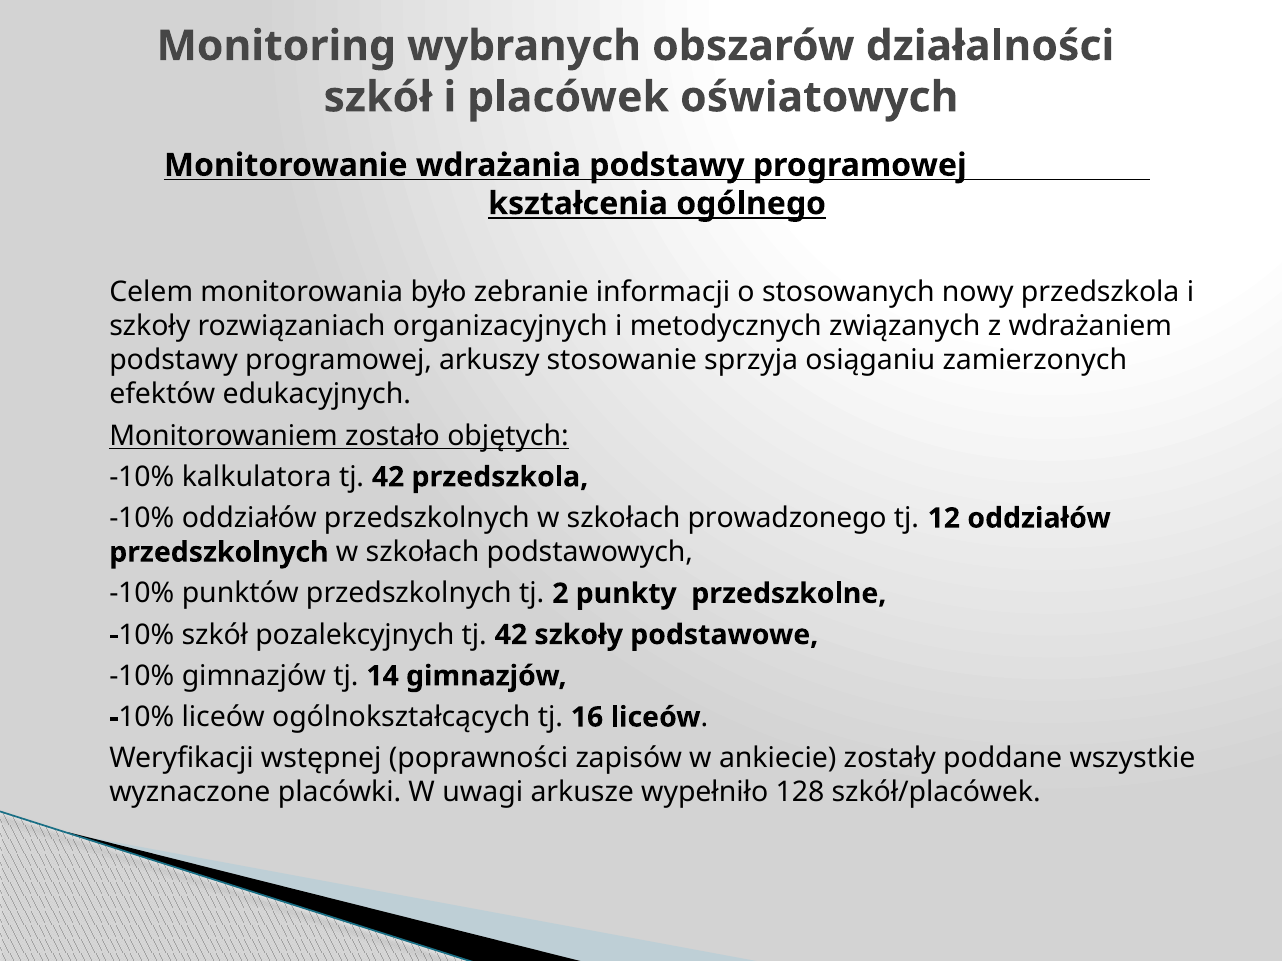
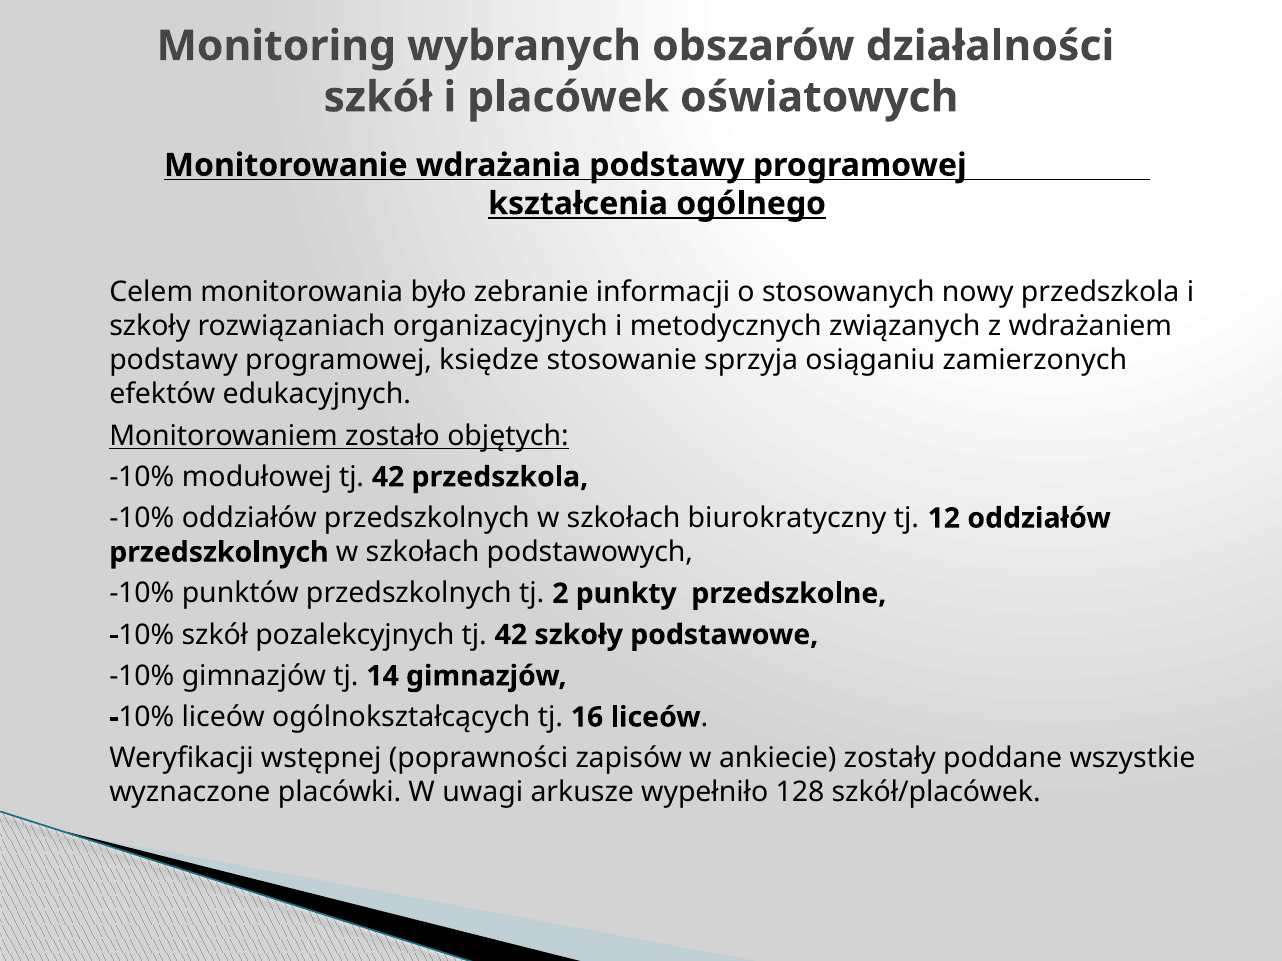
arkuszy: arkuszy -> księdze (489, 361)
kalkulatora: kalkulatora -> modułowej (257, 477)
prowadzonego: prowadzonego -> biurokratyczny (787, 518)
